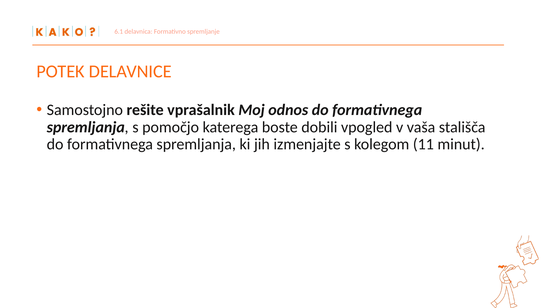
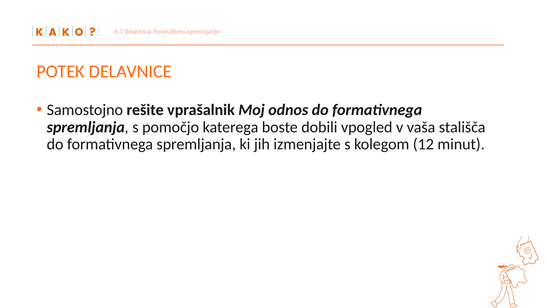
11: 11 -> 12 (423, 144)
